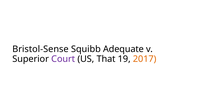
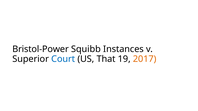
Bristol-Sense: Bristol-Sense -> Bristol-Power (41, 49)
Adequate: Adequate -> Instances (123, 49)
Court colour: purple -> blue (63, 59)
